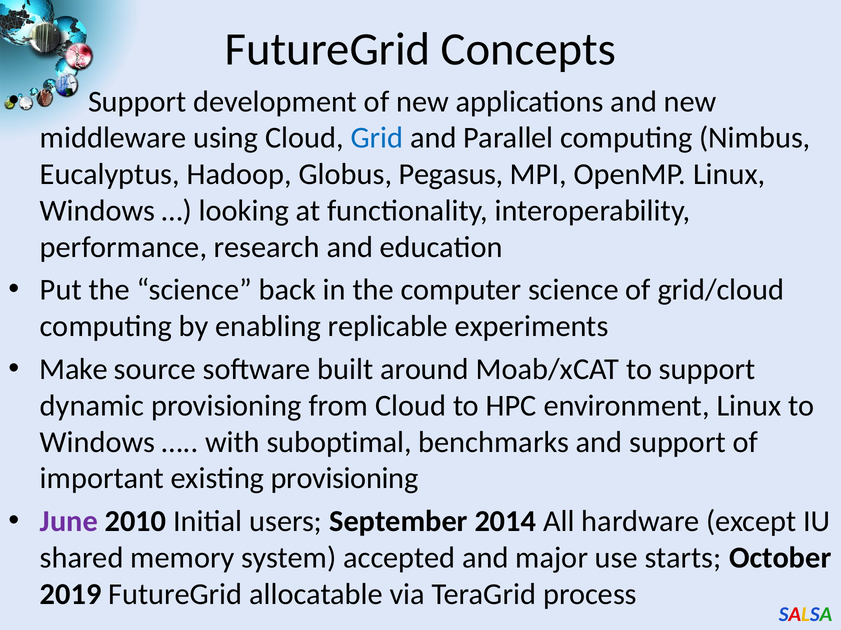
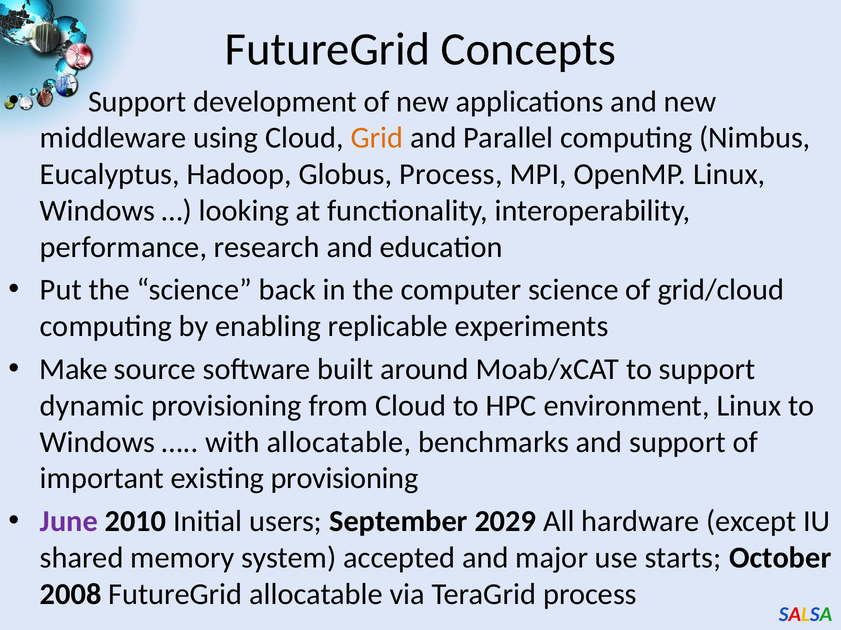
Grid colour: blue -> orange (377, 138)
Globus Pegasus: Pegasus -> Process (451, 174)
with suboptimal: suboptimal -> allocatable (339, 443)
2014: 2014 -> 2029 (505, 522)
2019: 2019 -> 2008 (71, 595)
